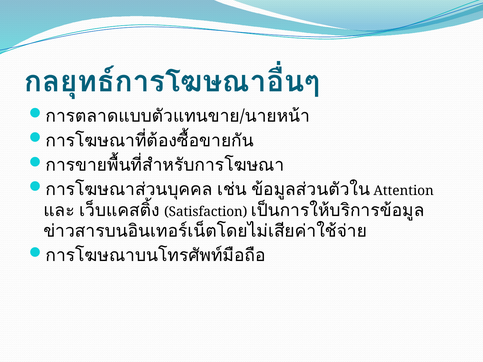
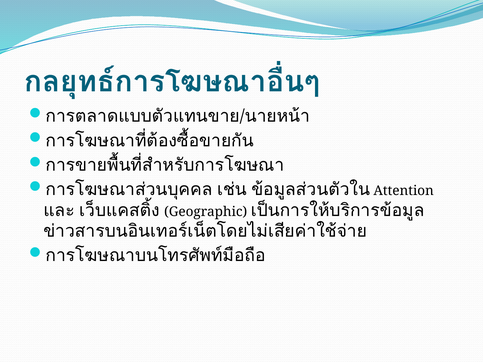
Satisfaction: Satisfaction -> Geographic (206, 212)
